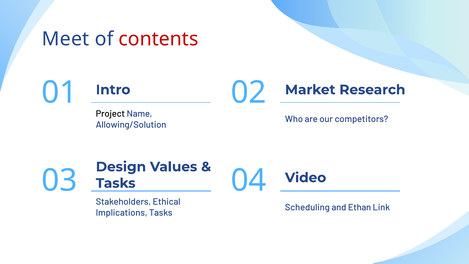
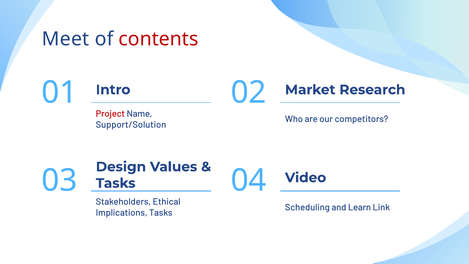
Project colour: black -> red (110, 114)
Allowing/Solution: Allowing/Solution -> Support/Solution (131, 125)
Ethan: Ethan -> Learn (360, 207)
